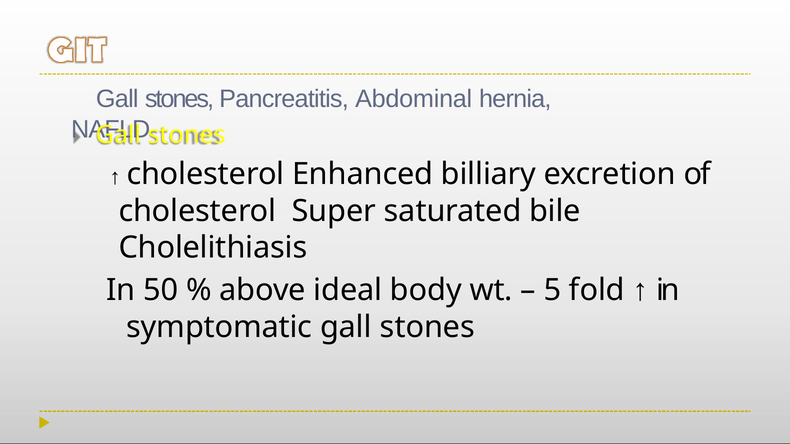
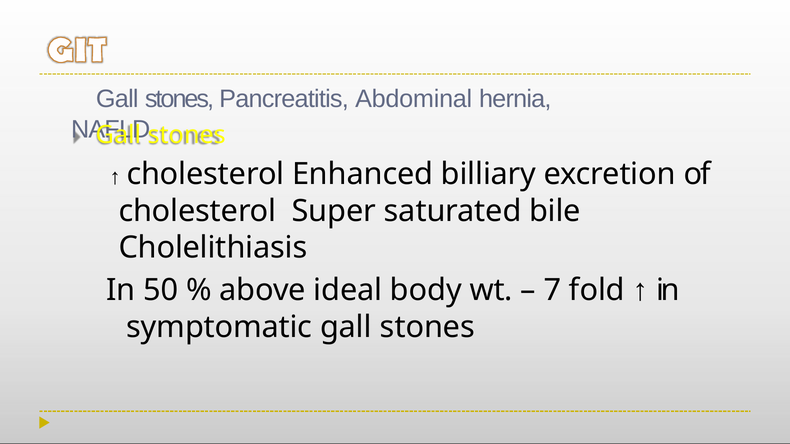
5: 5 -> 7 (552, 290)
